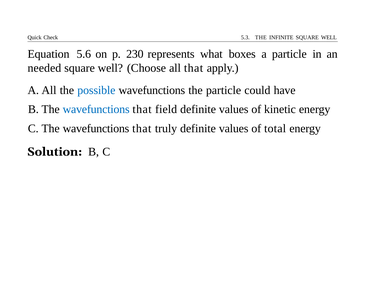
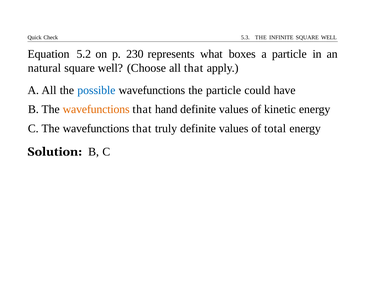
5.6: 5.6 -> 5.2 (84, 54)
needed: needed -> natural (44, 68)
wavefunctions colour: blue -> orange (96, 109)
field: field -> hand (166, 109)
